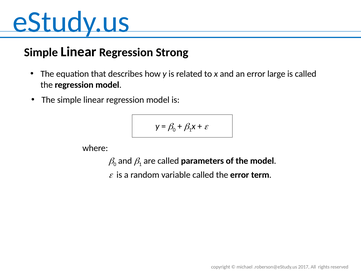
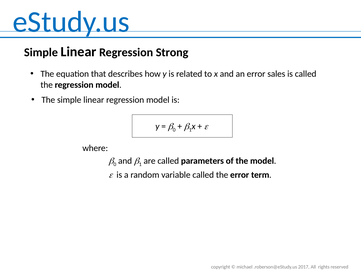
large: large -> sales (276, 74)
